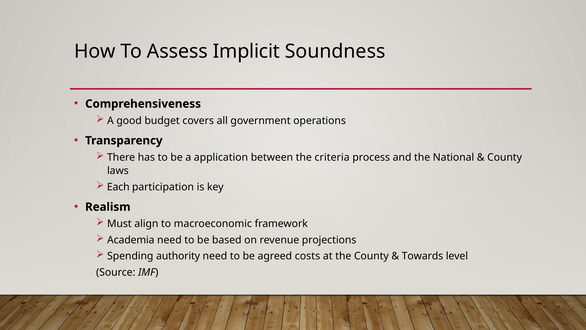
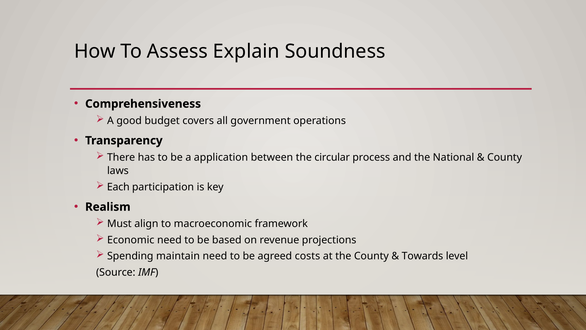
Implicit: Implicit -> Explain (246, 51)
criteria: criteria -> circular (332, 157)
Academia: Academia -> Economic (131, 240)
authority: authority -> maintain (178, 256)
